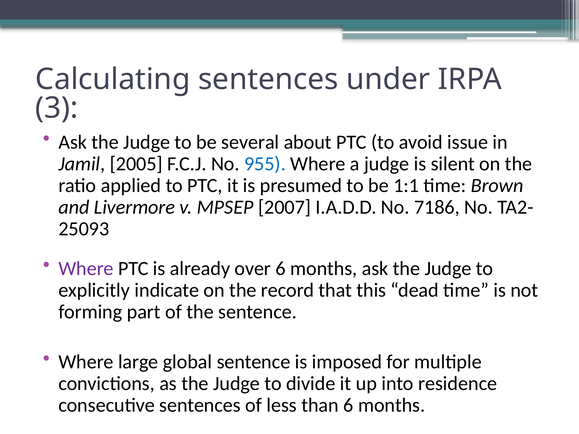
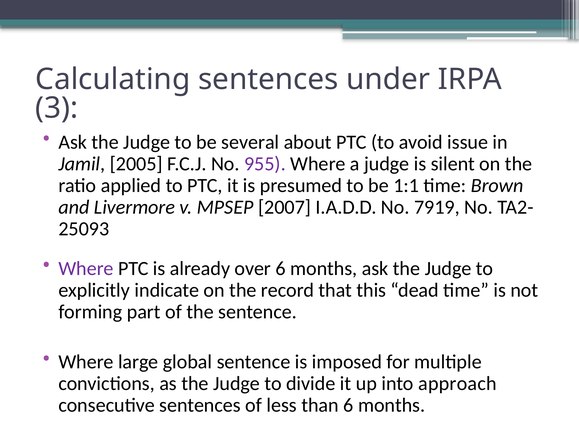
955 colour: blue -> purple (265, 164)
7186: 7186 -> 7919 (437, 207)
residence: residence -> approach (458, 384)
